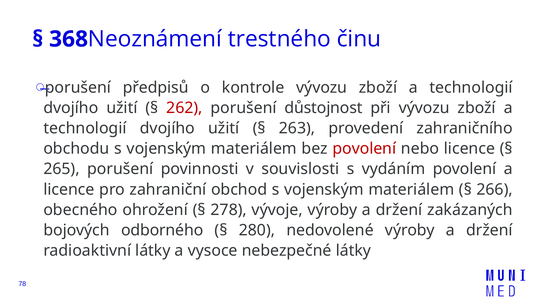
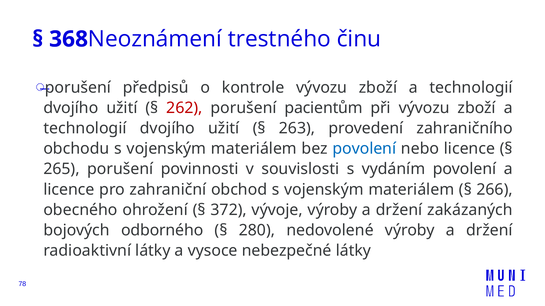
důstojnost: důstojnost -> pacientům (324, 108)
povolení colour: red -> blue (364, 149)
278: 278 -> 372 (229, 210)
